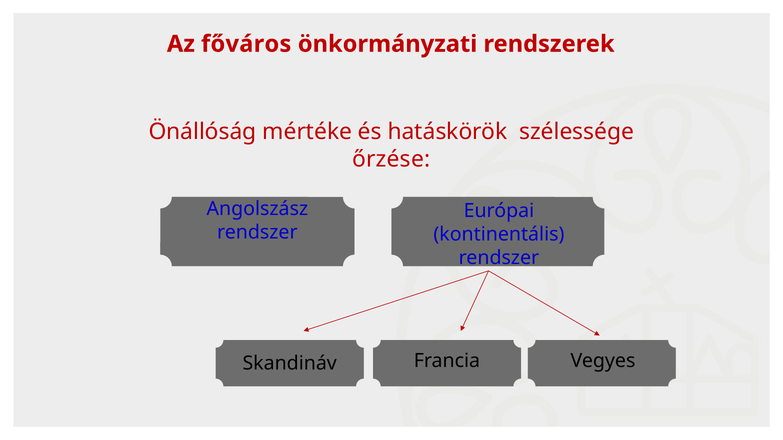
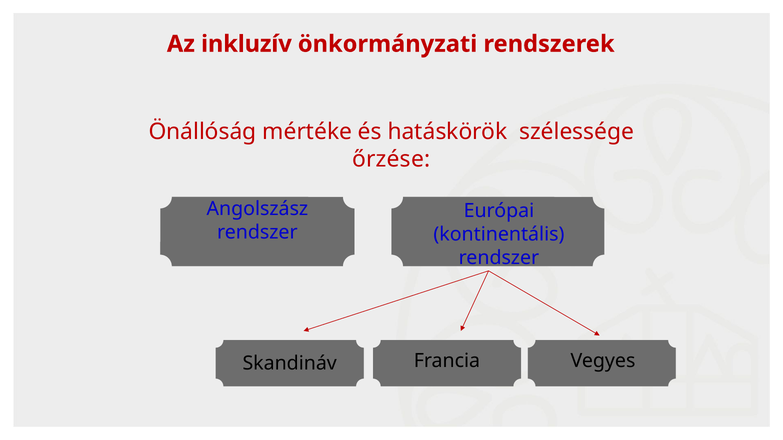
főváros: főváros -> inkluzív (246, 44)
